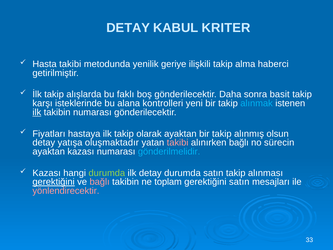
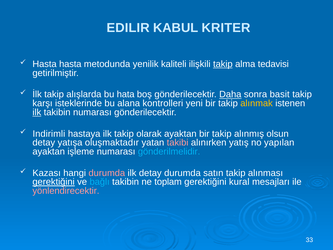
DETAY: DETAY -> EDILIR (128, 28)
Hasta takibi: takibi -> hasta (70, 64)
geriye: geriye -> kaliteli (174, 64)
takip underline: none -> present (223, 64)
haberci: haberci -> tedavisi (273, 64)
faklı: faklı -> hata (126, 94)
Daha underline: none -> present (230, 94)
alınmak colour: light blue -> yellow (257, 103)
Fiyatları: Fiyatları -> Indirimli (49, 134)
alınırken bağlı: bağlı -> yatış (239, 142)
sürecin: sürecin -> yapılan (279, 142)
ayaktan kazası: kazası -> işleme (81, 151)
durumda colour: light green -> pink (107, 173)
bağlı colour: pink -> light blue (100, 182)
gerektiğini satın: satın -> kural (239, 182)
